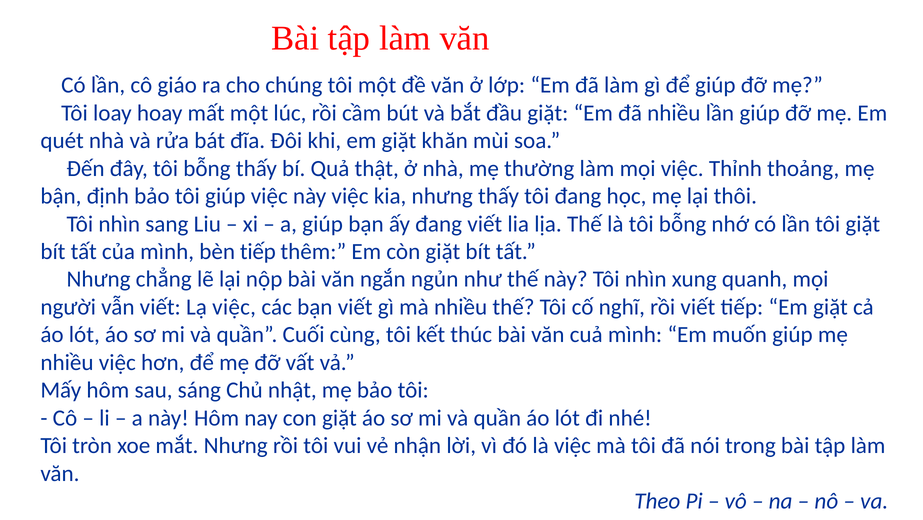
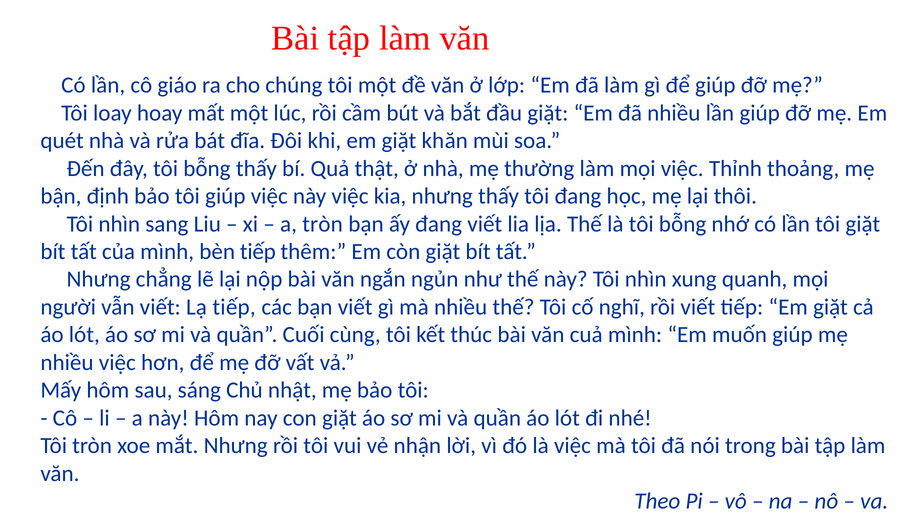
a giúp: giúp -> tròn (323, 224)
Lạ việc: việc -> tiếp (234, 307)
